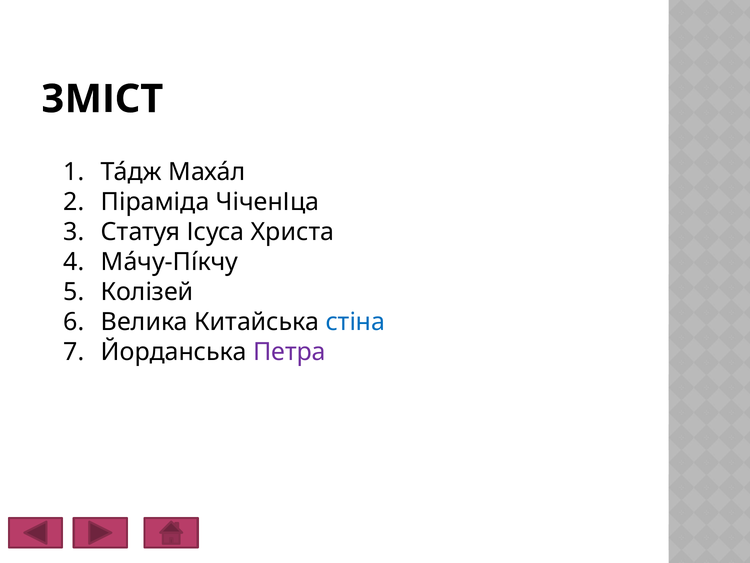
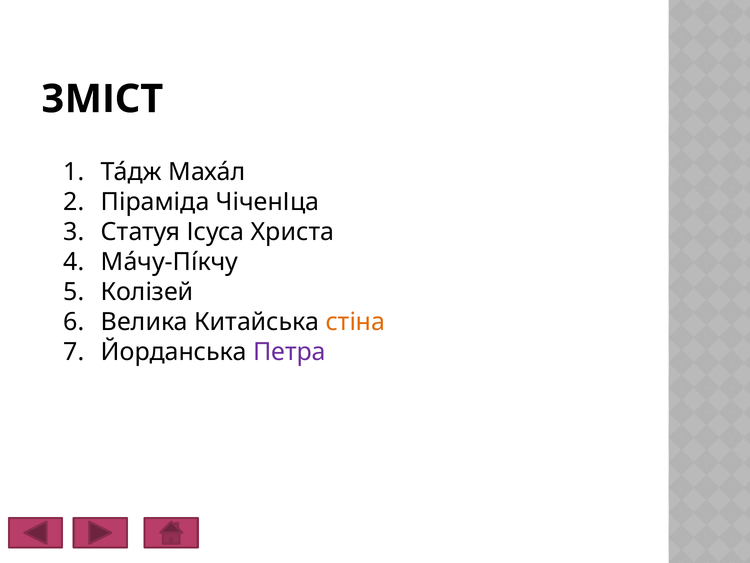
стіна colour: blue -> orange (355, 322)
